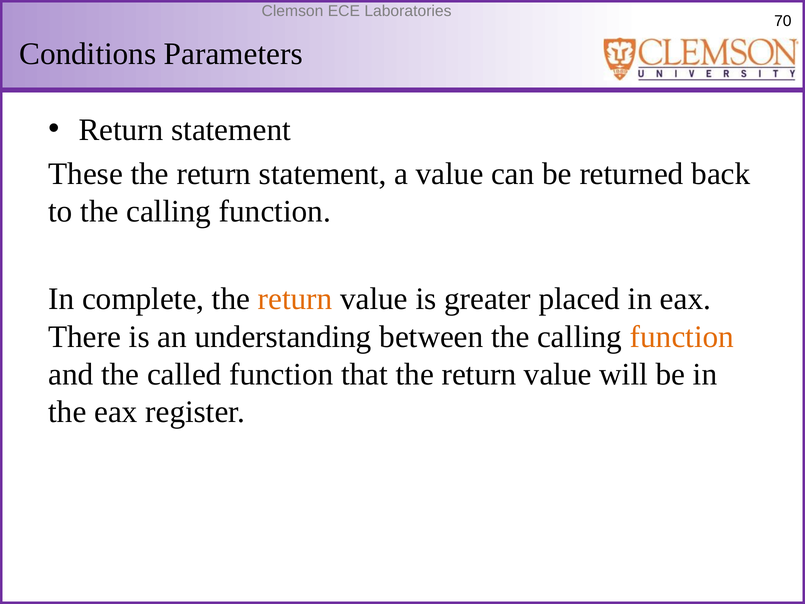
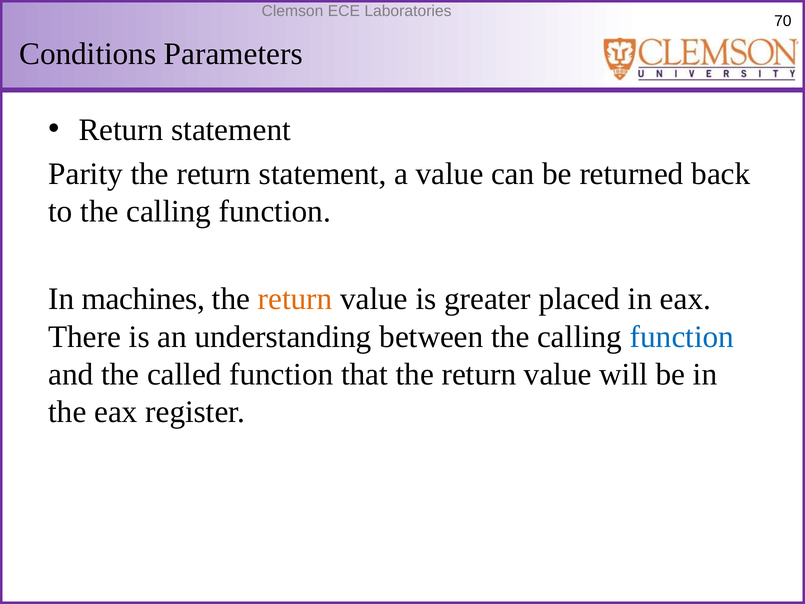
These: These -> Parity (86, 174)
complete: complete -> machines (143, 299)
function colour: orange -> blue (682, 337)
